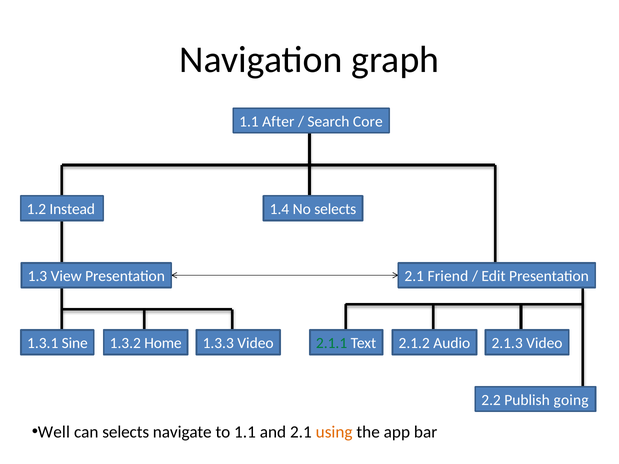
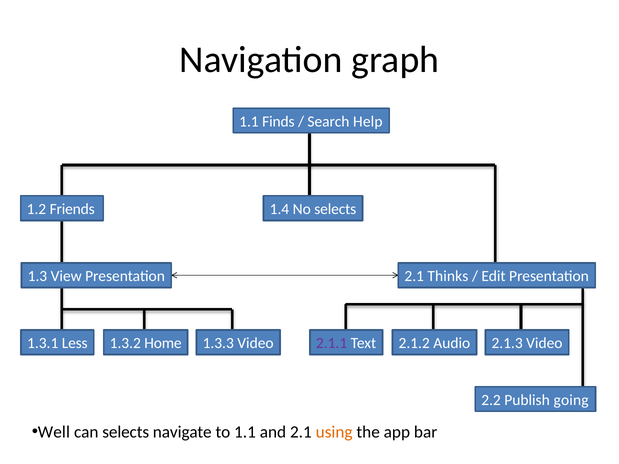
After: After -> Finds (278, 122)
Core: Core -> Help (368, 122)
Instead: Instead -> Friends (72, 209)
Friend: Friend -> Thinks (448, 276)
Sine: Sine -> Less (75, 344)
2.1.1 colour: green -> purple (332, 344)
